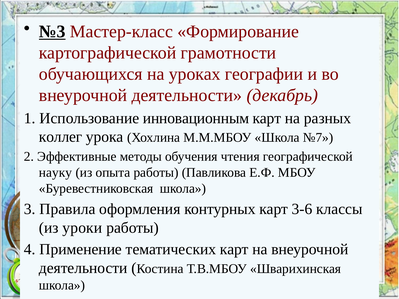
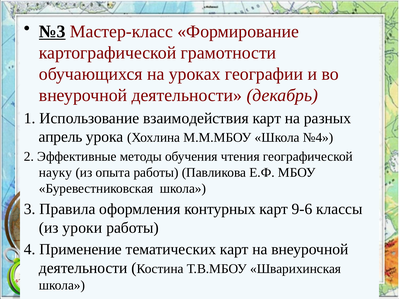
инновационным: инновационным -> взаимодействия (196, 118)
коллег: коллег -> апрель (61, 137)
№7: №7 -> №4 (318, 138)
3-6: 3-6 -> 9-6 (302, 209)
